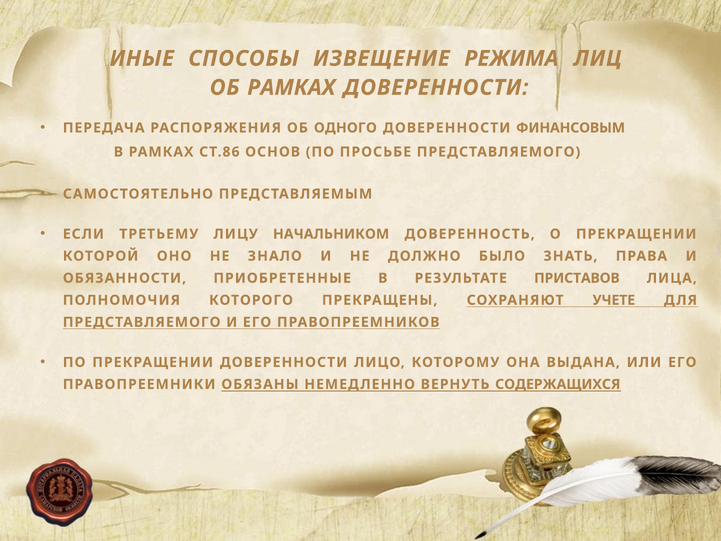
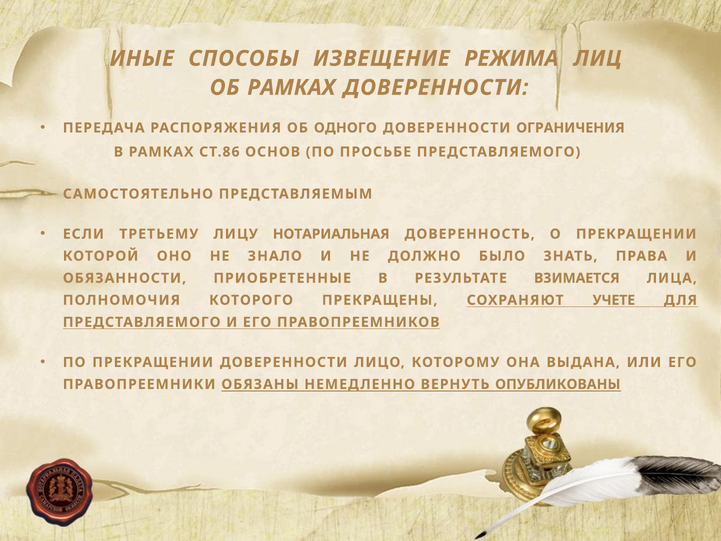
ФИНАНСОВЫМ: ФИНАНСОВЫМ -> ОГРАНИЧЕНИЯ (570, 128)
НАЧАЛЬНИКОМ: НАЧАЛЬНИКОМ -> НОТАРИАЛЬНАЯ (331, 234)
ПРИСТАВОВ: ПРИСТАВОВ -> ВЗИМАЕТСЯ (577, 278)
СОДЕРЖАЩИХСЯ: СОДЕРЖАЩИХСЯ -> ОПУБЛИКОВАНЫ (558, 384)
